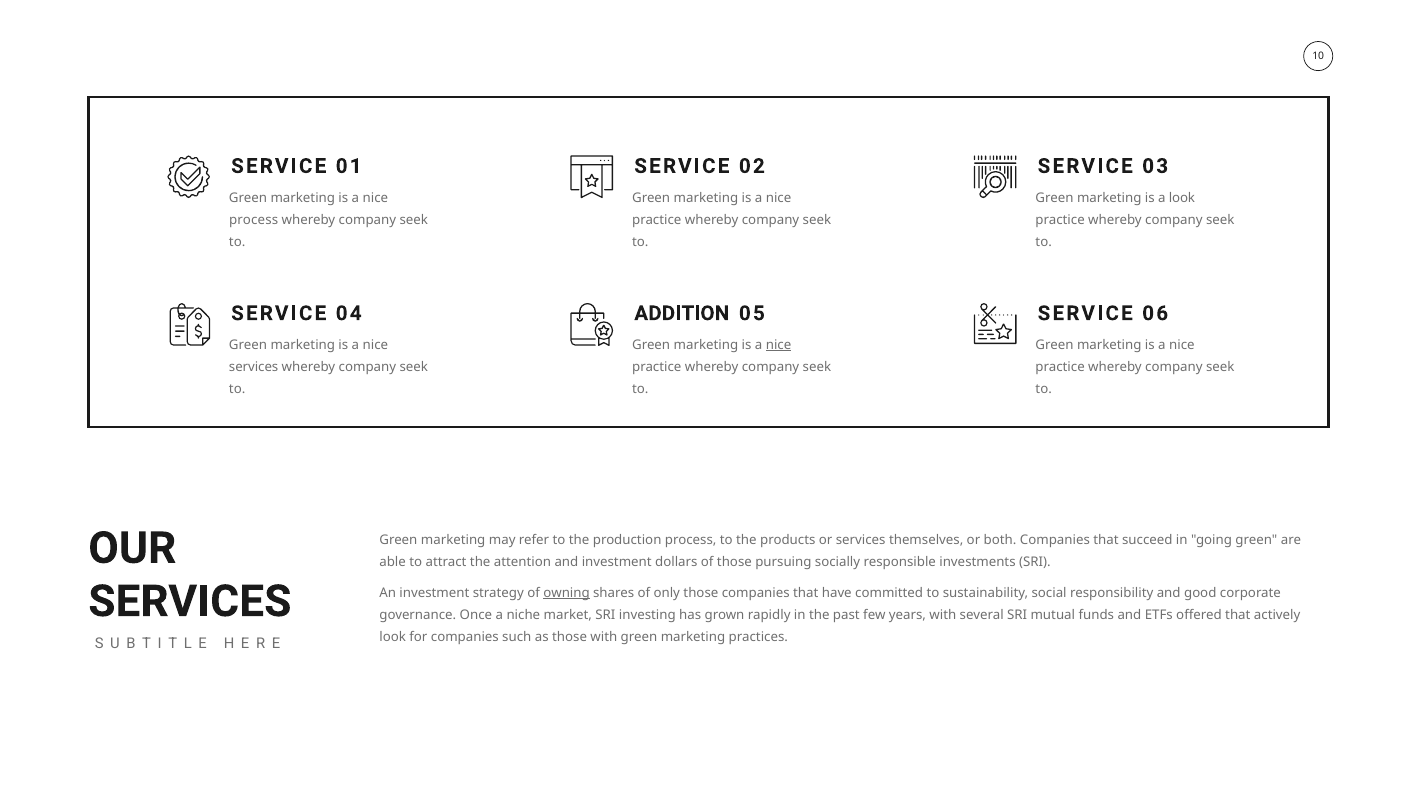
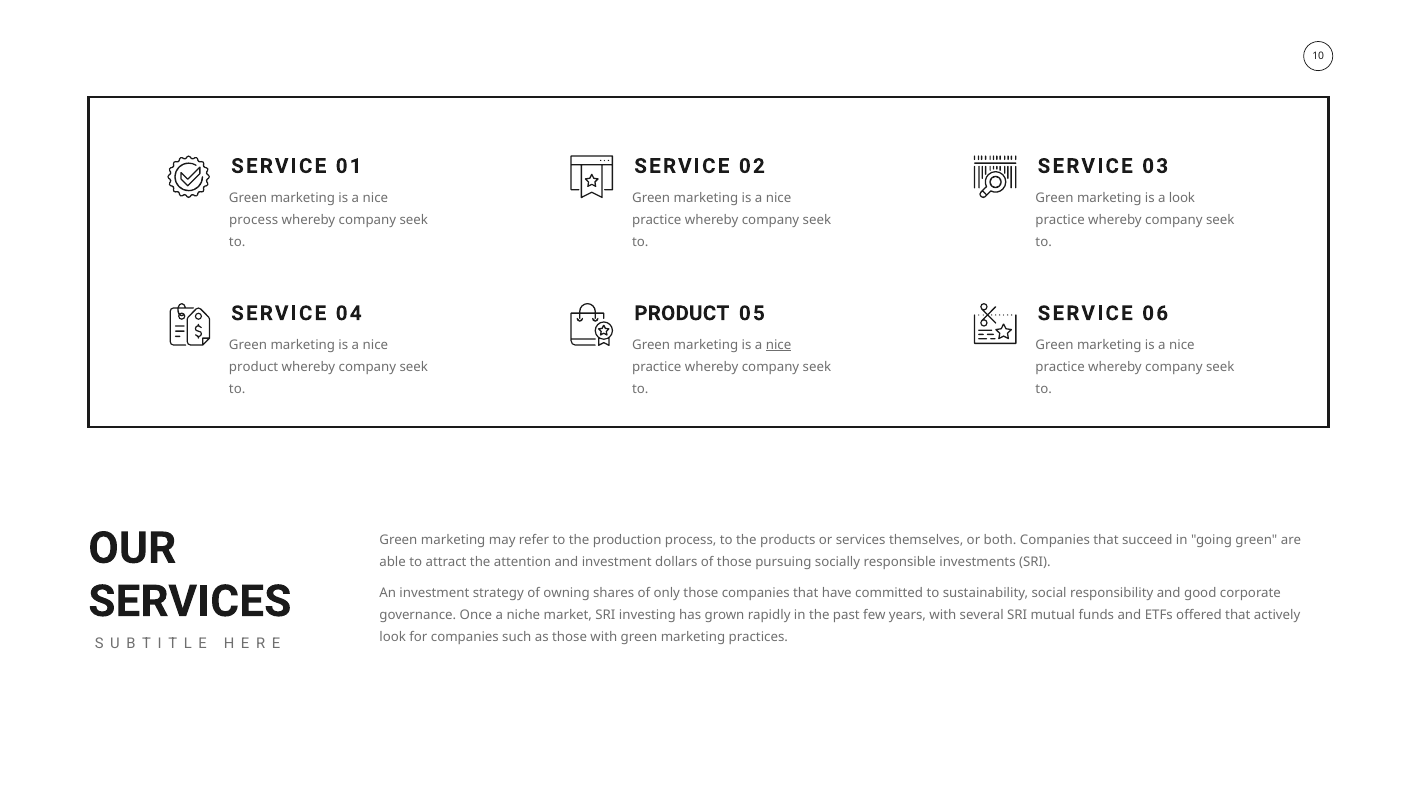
ADDITION: ADDITION -> PRODUCT (682, 313)
services: services -> product (254, 367)
owning underline: present -> none (567, 592)
